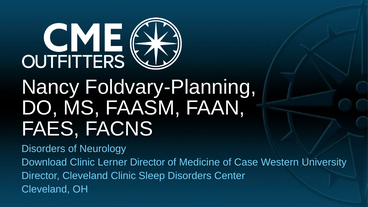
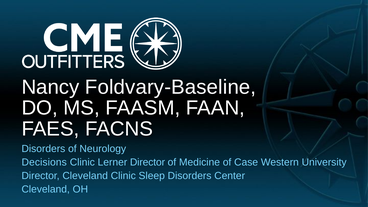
Foldvary-Planning: Foldvary-Planning -> Foldvary-Baseline (171, 87)
Download: Download -> Decisions (44, 162)
